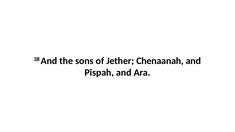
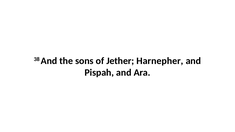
Chenaanah: Chenaanah -> Harnepher (160, 61)
